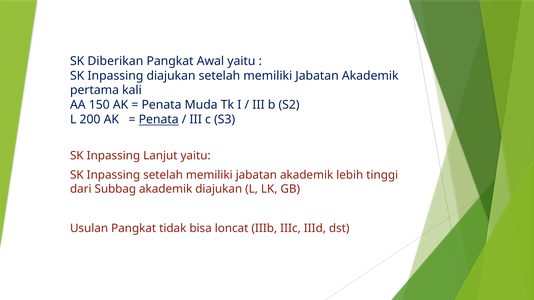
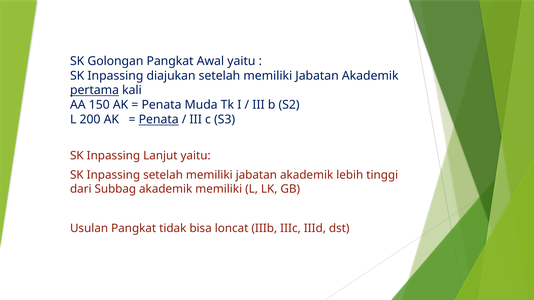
Diberikan: Diberikan -> Golongan (115, 61)
pertama underline: none -> present (94, 90)
akademik diajukan: diajukan -> memiliki (219, 189)
